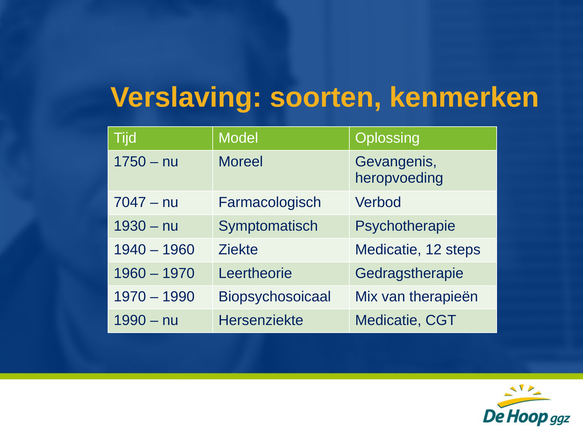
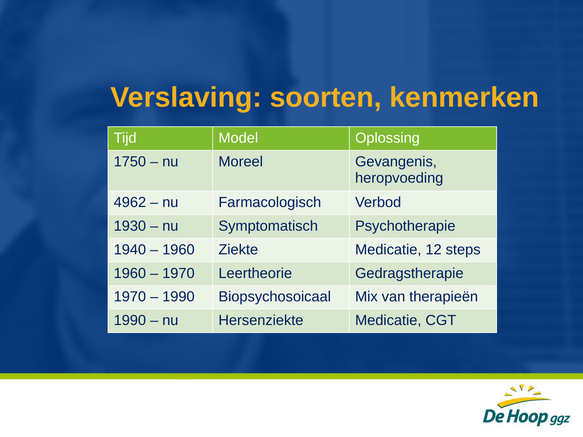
7047: 7047 -> 4962 (130, 203)
